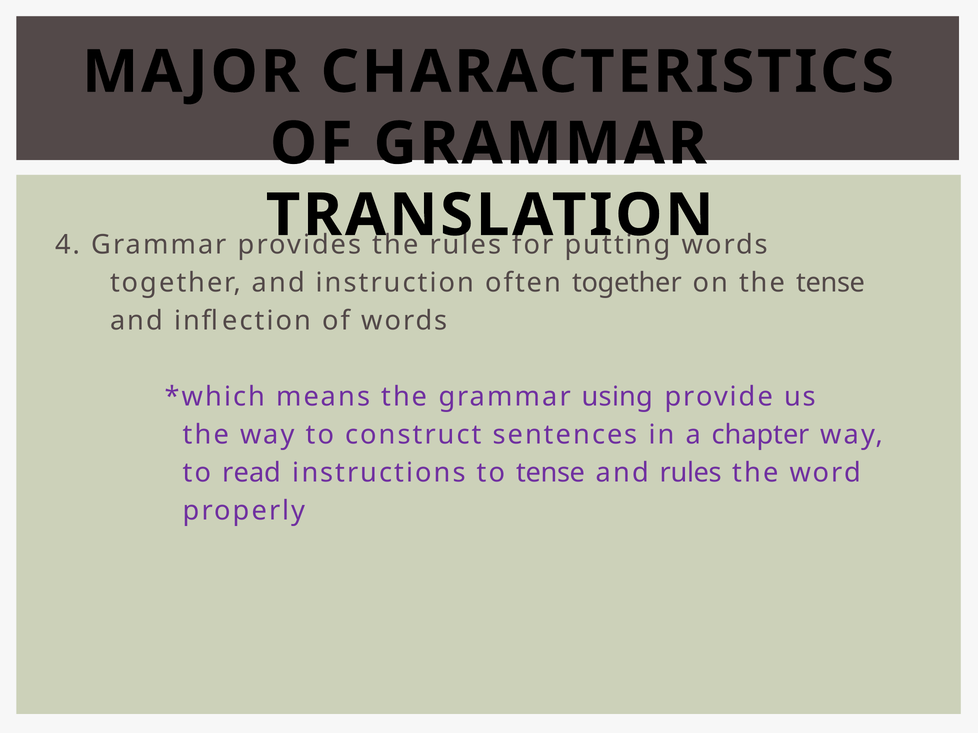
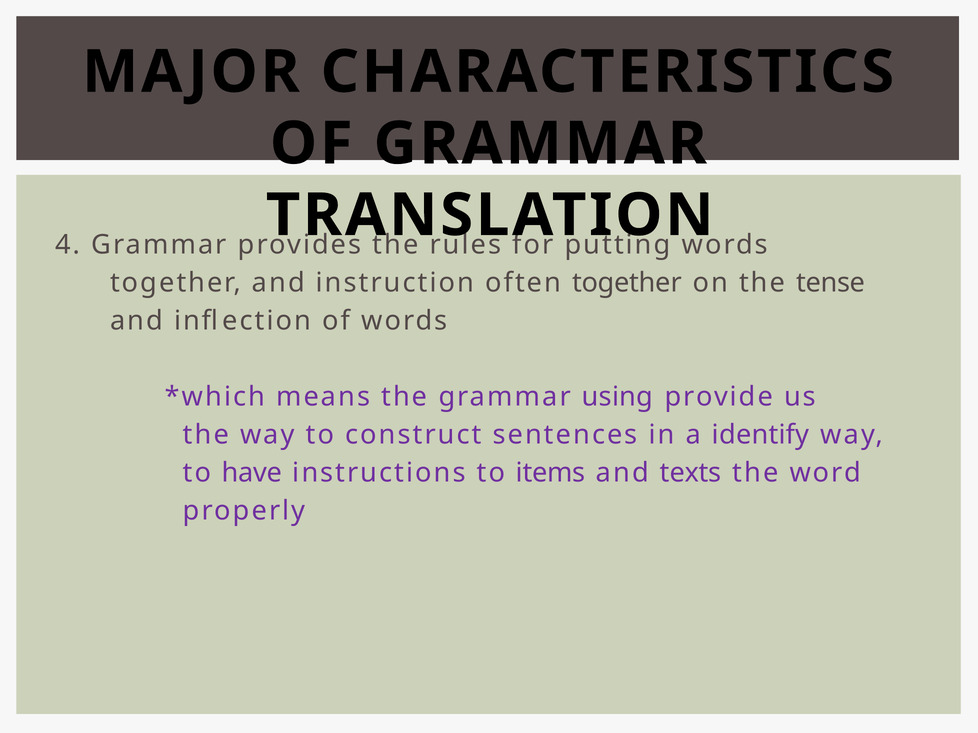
chapter: chapter -> identify (761, 435)
read: read -> have (252, 473)
to tense: tense -> items (551, 473)
and rules: rules -> texts (691, 473)
